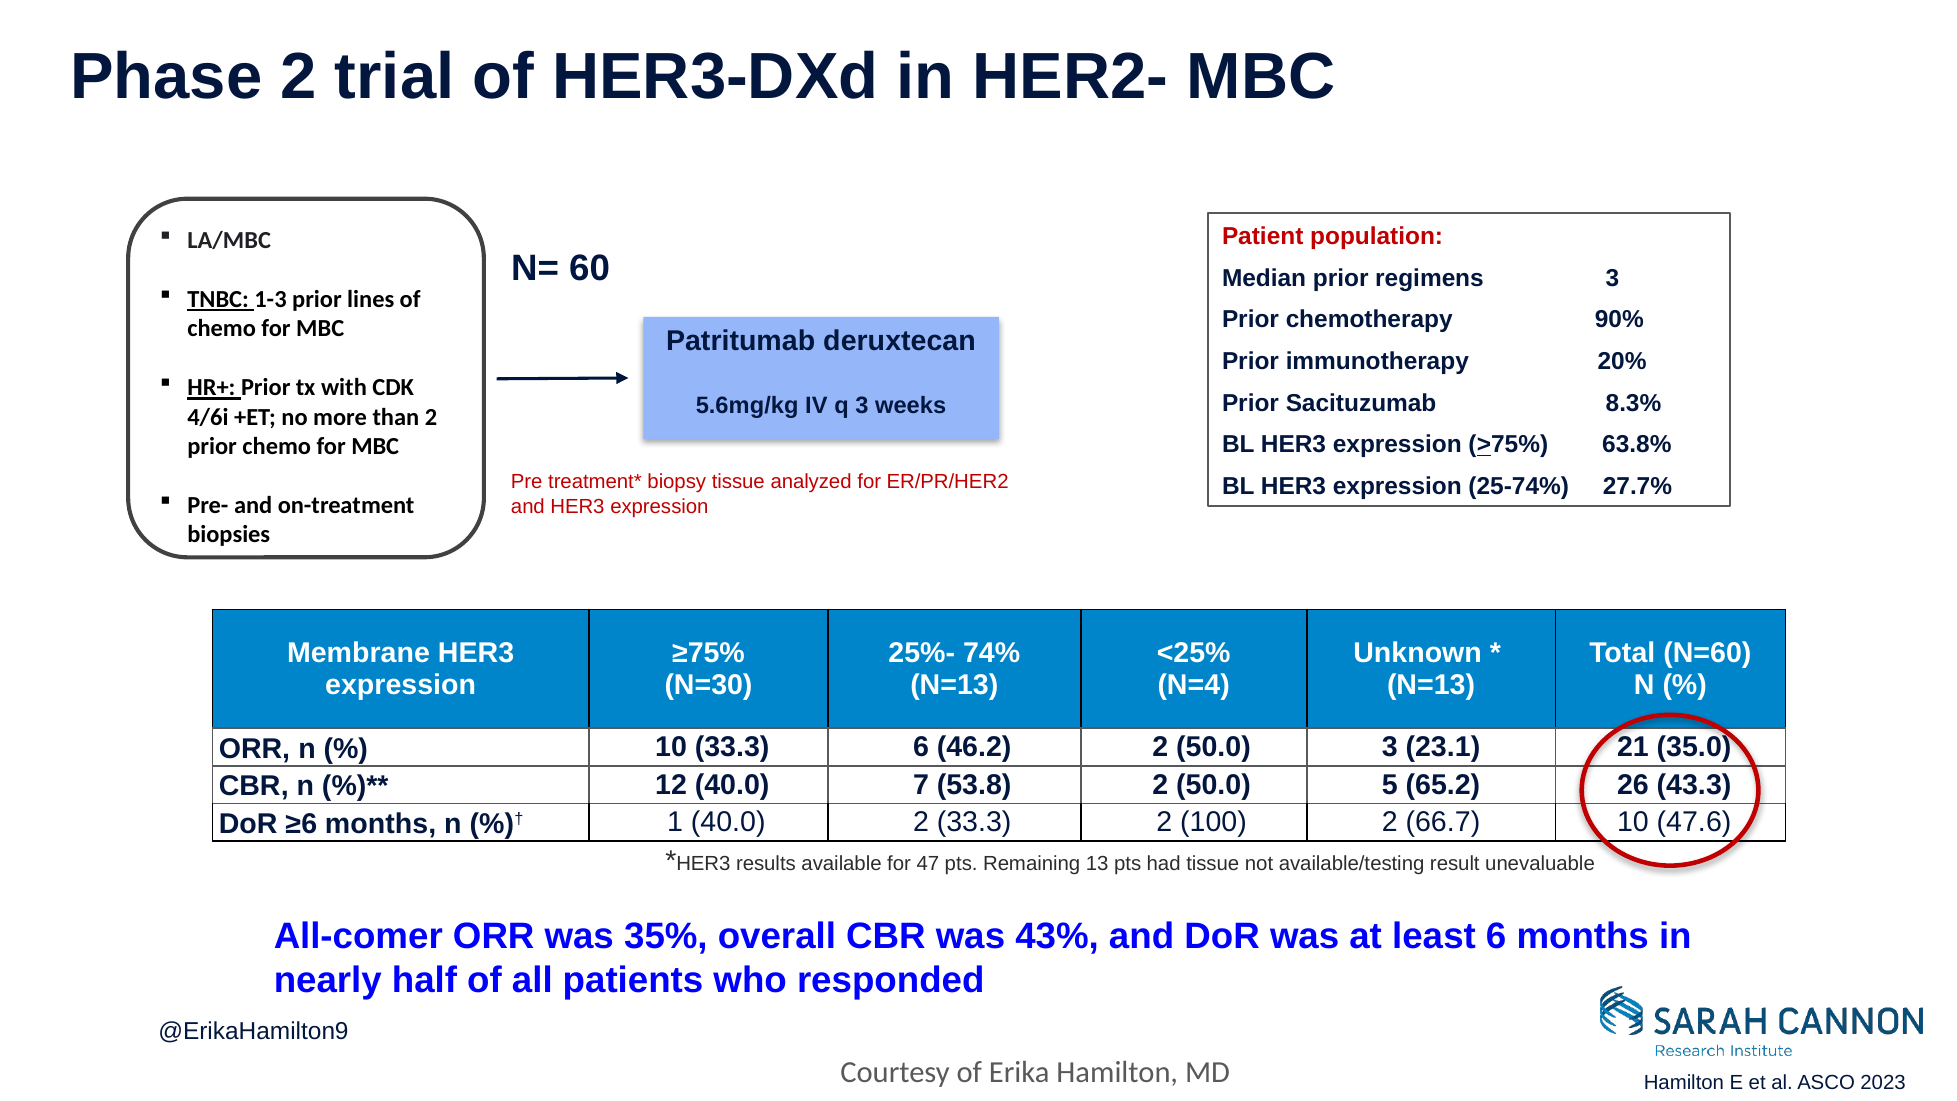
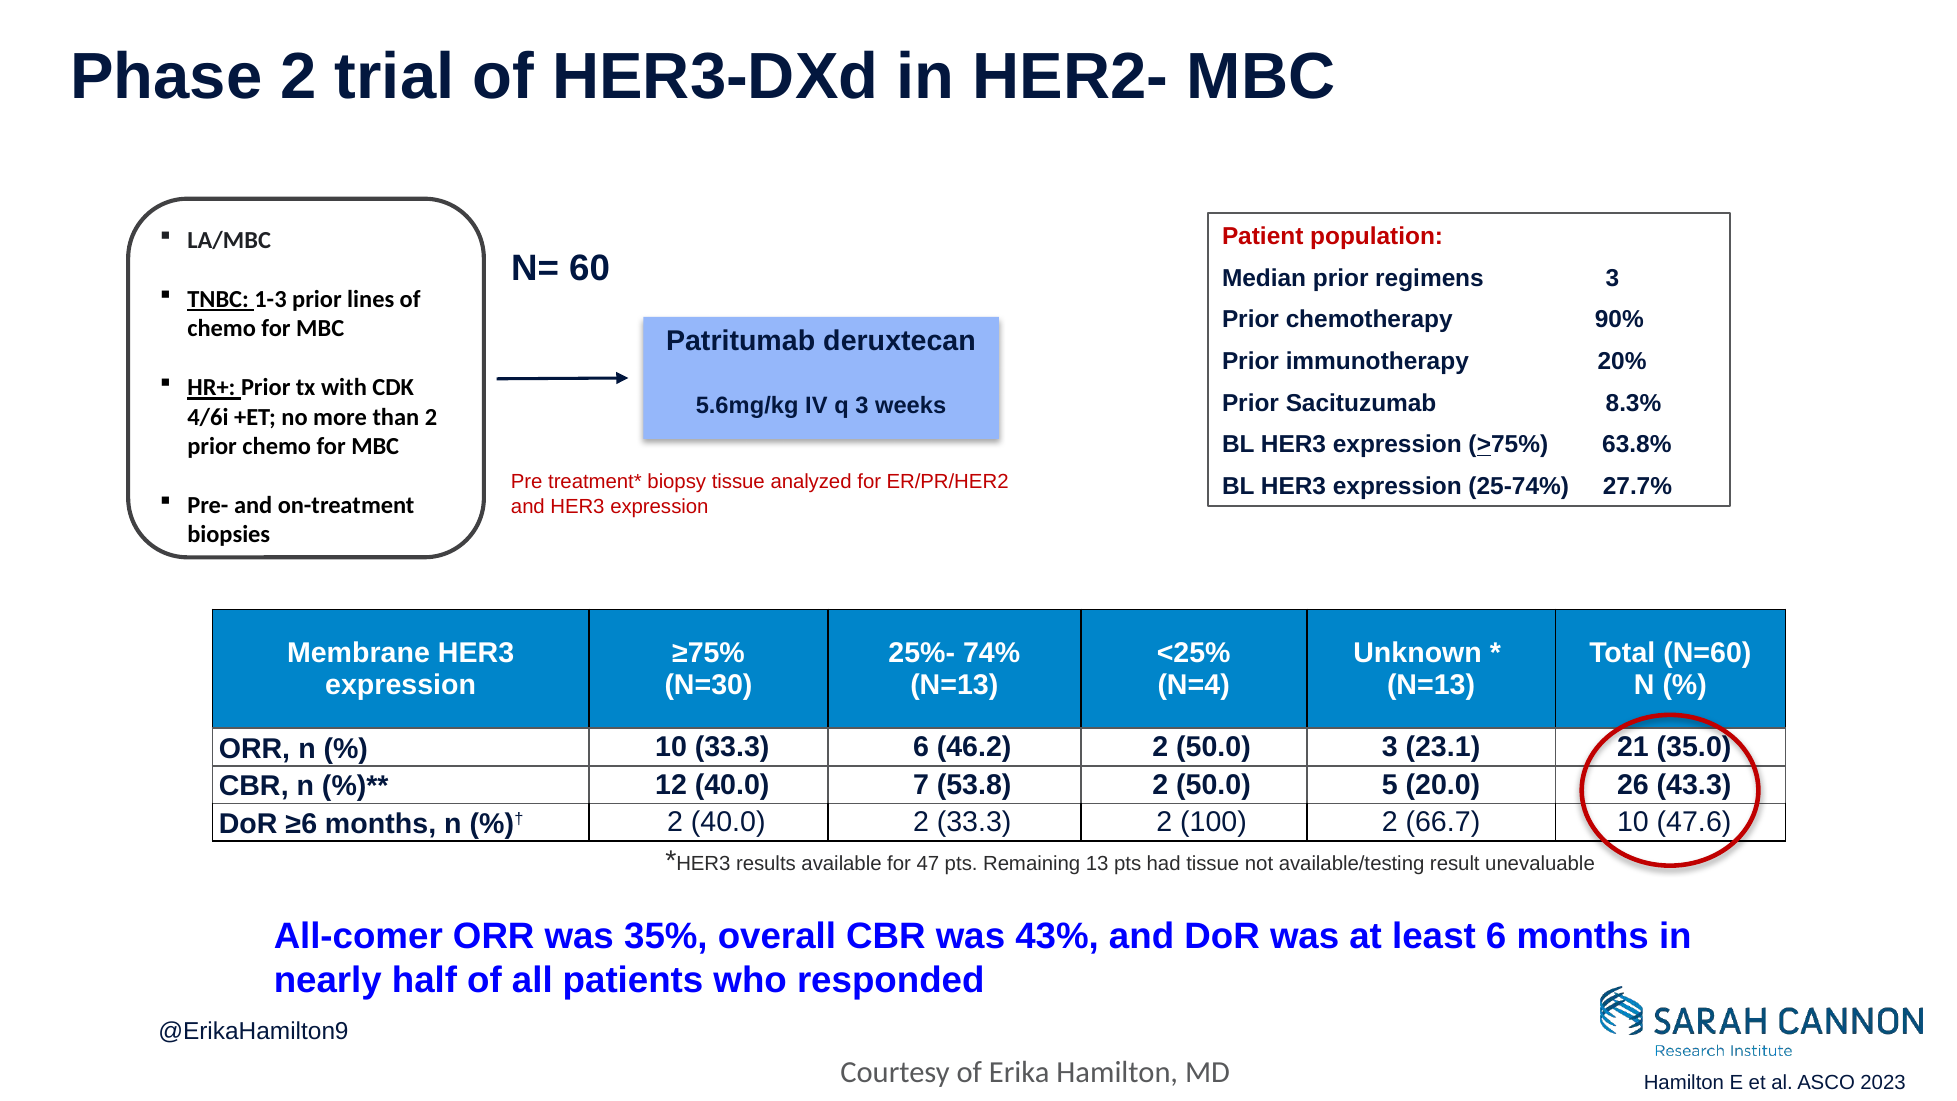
65.2: 65.2 -> 20.0 (1443, 785)
1: 1 -> 2 (675, 822)
